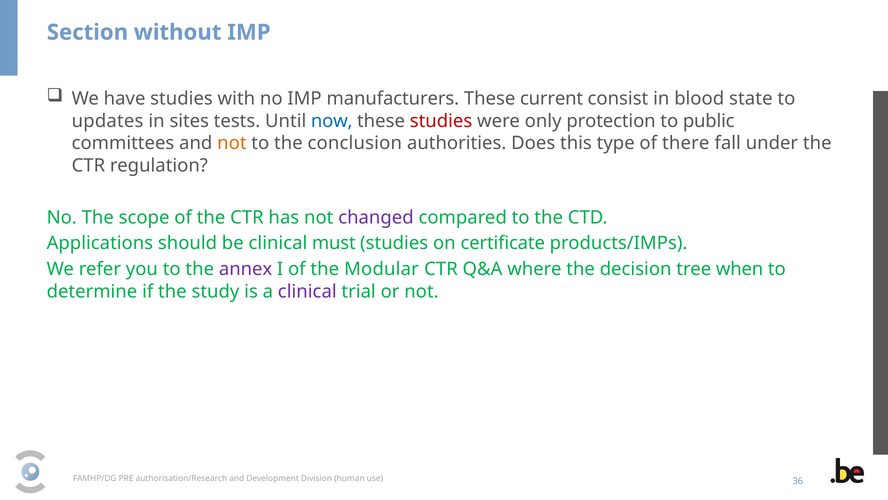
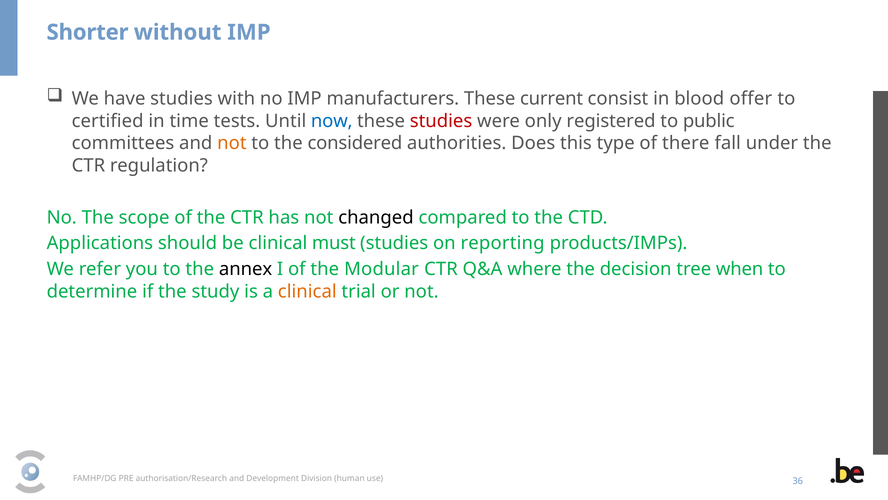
Section: Section -> Shorter (88, 32)
state: state -> offer (751, 99)
updates: updates -> certified (108, 121)
sites: sites -> time (189, 121)
protection: protection -> registered (611, 121)
conclusion: conclusion -> considered (355, 143)
changed colour: purple -> black (376, 217)
certificate: certificate -> reporting (503, 243)
annex colour: purple -> black (246, 269)
clinical colour: purple -> orange (307, 291)
